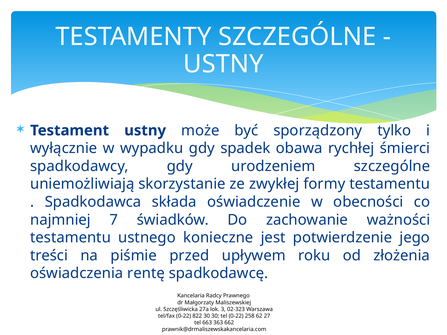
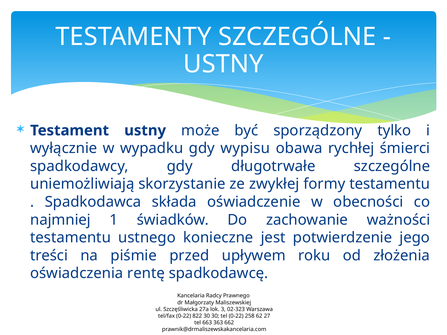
spadek: spadek -> wypisu (245, 148)
urodzeniem: urodzeniem -> długotrwałe (273, 166)
7: 7 -> 1 (114, 220)
